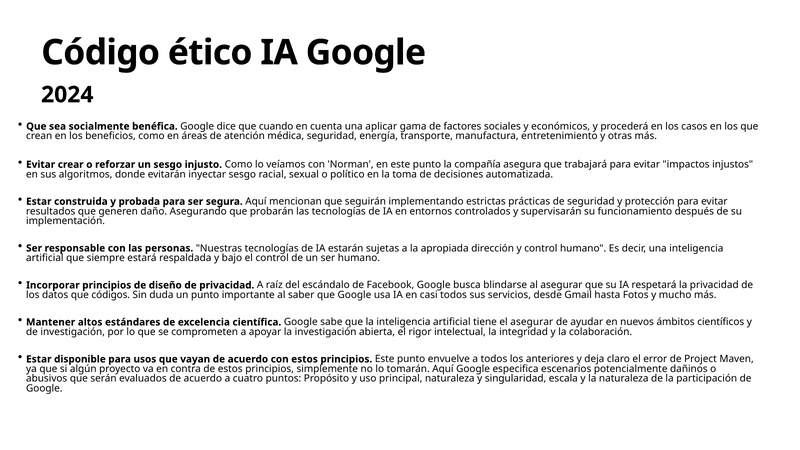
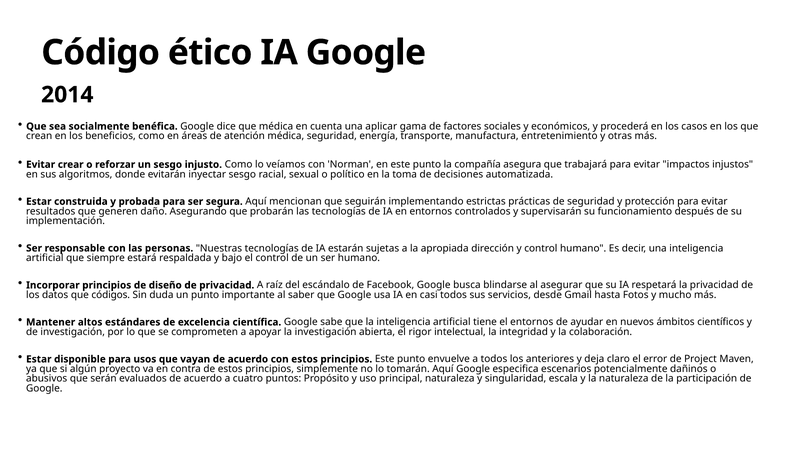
2024: 2024 -> 2014 (67, 95)
que cuando: cuando -> médica (276, 126)
el asegurar: asegurar -> entornos (532, 322)
